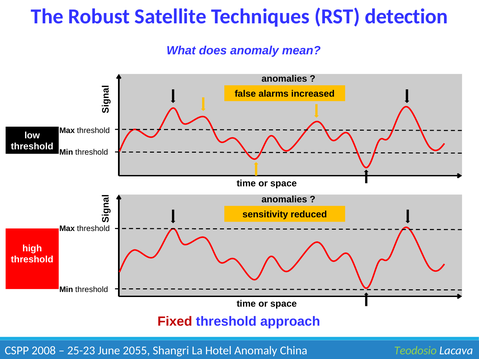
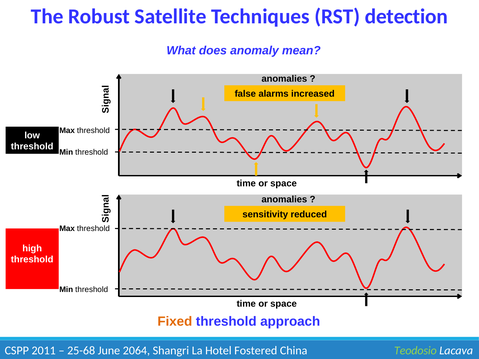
Fixed colour: red -> orange (175, 322)
2008: 2008 -> 2011 (44, 351)
25-23: 25-23 -> 25-68 (81, 351)
2055: 2055 -> 2064 (136, 351)
Hotel Anomaly: Anomaly -> Fostered (256, 351)
